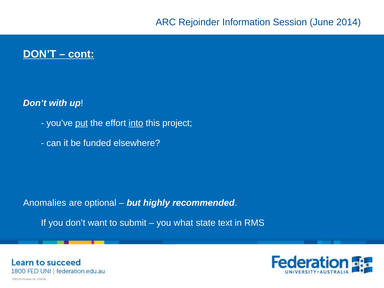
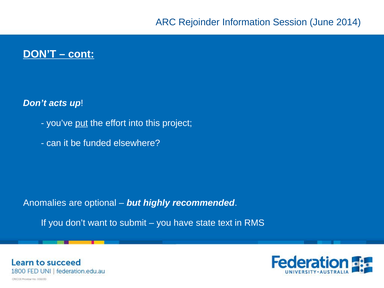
with: with -> acts (58, 103)
into underline: present -> none (136, 123)
what: what -> have (183, 223)
